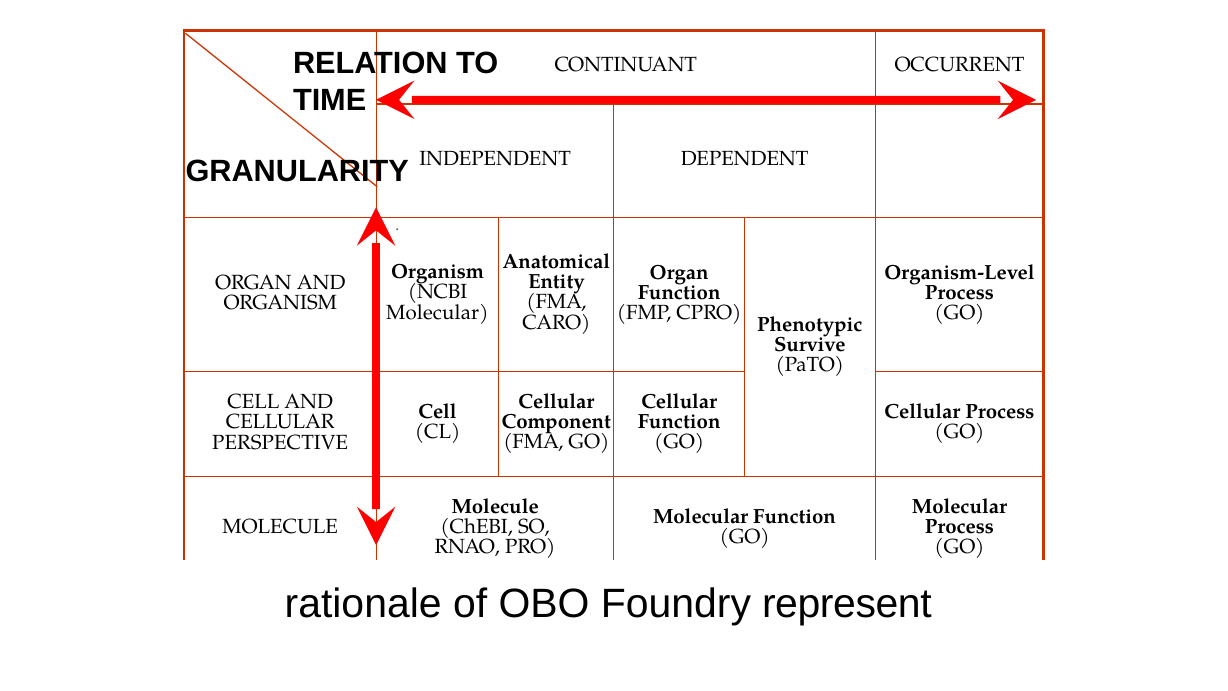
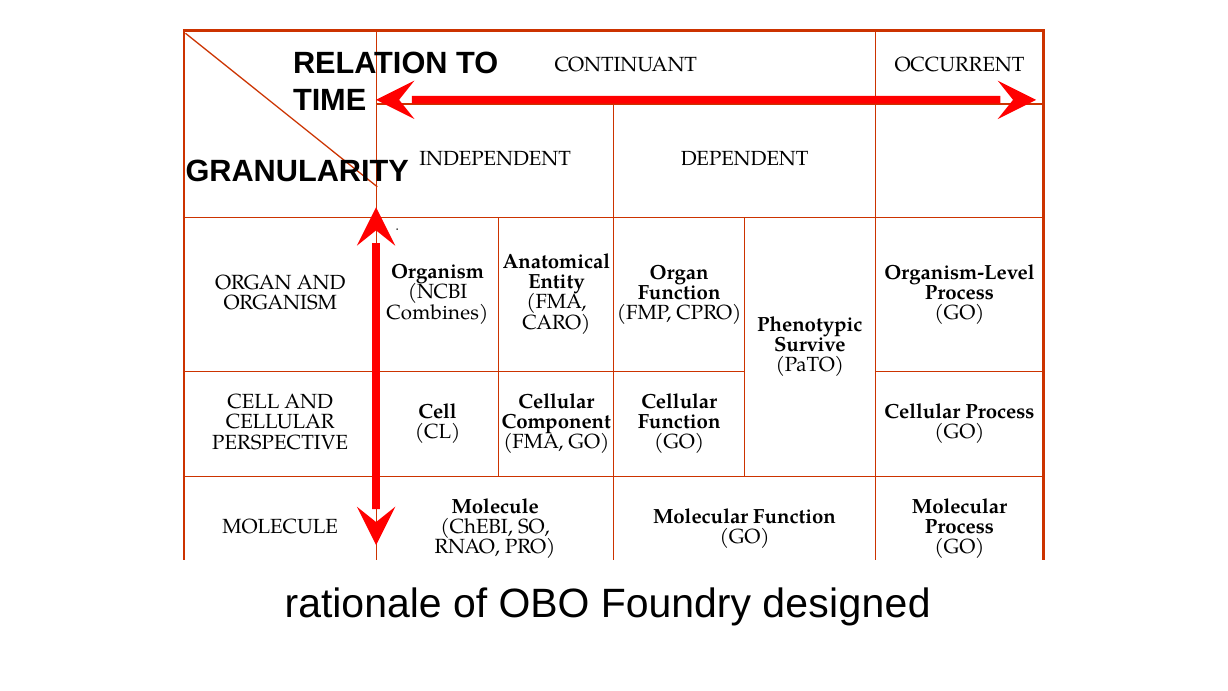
Molecular: Molecular -> Combines (437, 313)
represent: represent -> designed (846, 604)
